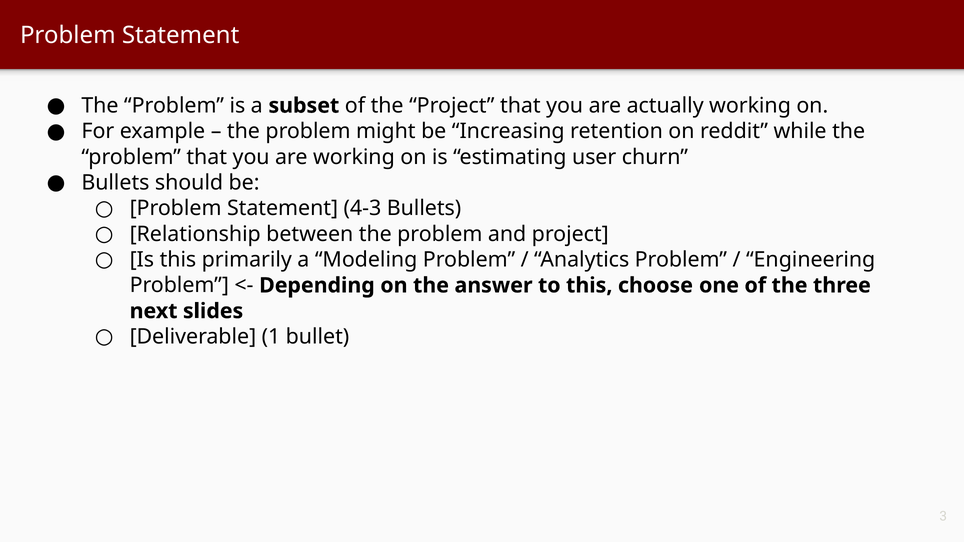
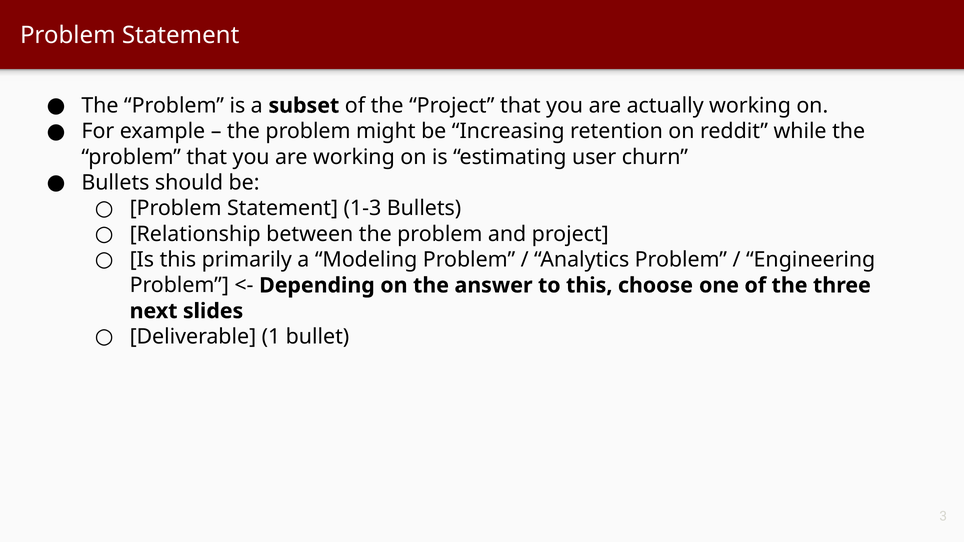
4-3: 4-3 -> 1-3 (362, 208)
